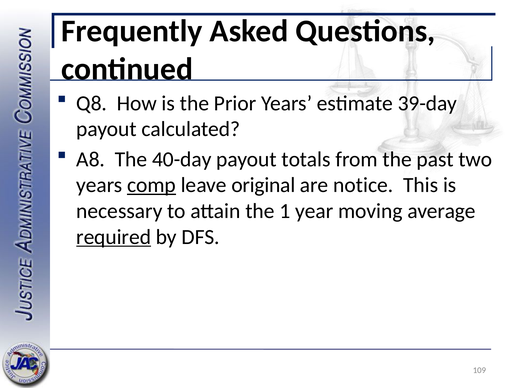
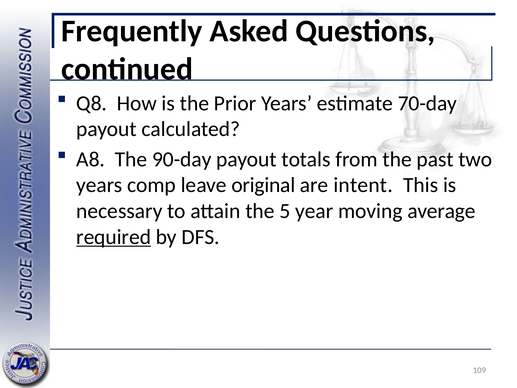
39-day: 39-day -> 70-day (427, 103)
40-day: 40-day -> 90-day (182, 159)
comp underline: present -> none (152, 185)
notice: notice -> intent (363, 185)
1: 1 -> 5 (285, 211)
